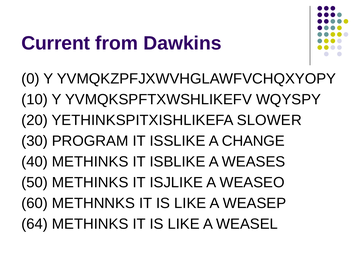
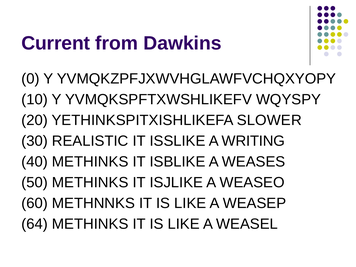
PROGRAM: PROGRAM -> REALISTIC (90, 141)
CHANGE: CHANGE -> WRITING (253, 141)
